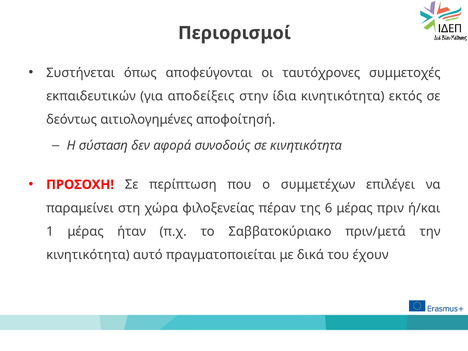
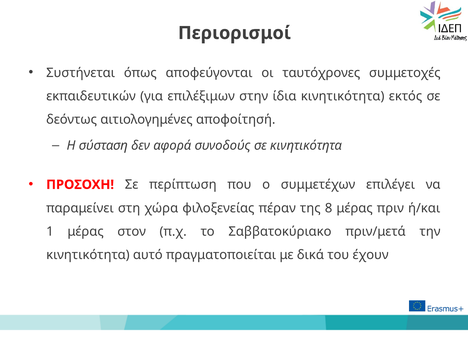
αποδείξεις: αποδείξεις -> επιλέξιμων (201, 96)
6: 6 -> 8 (329, 208)
ήταν: ήταν -> στον (132, 232)
